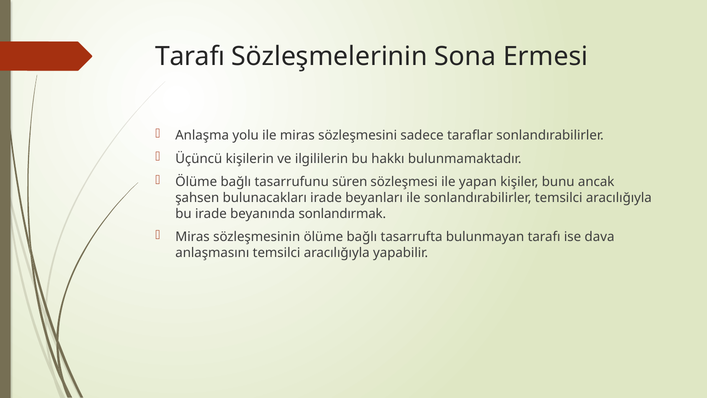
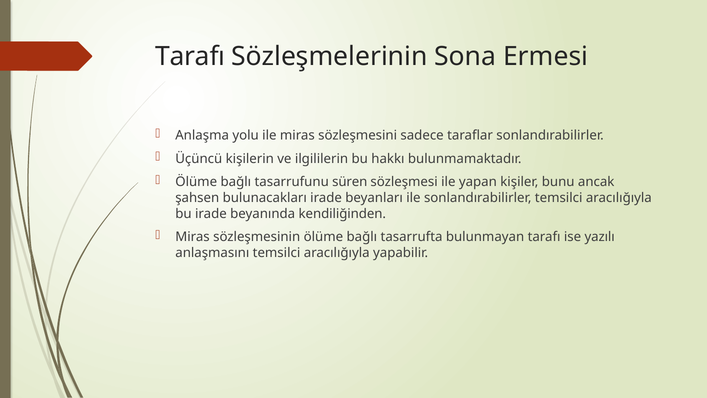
sonlandırmak: sonlandırmak -> kendiliğinden (342, 214)
dava: dava -> yazılı (600, 237)
